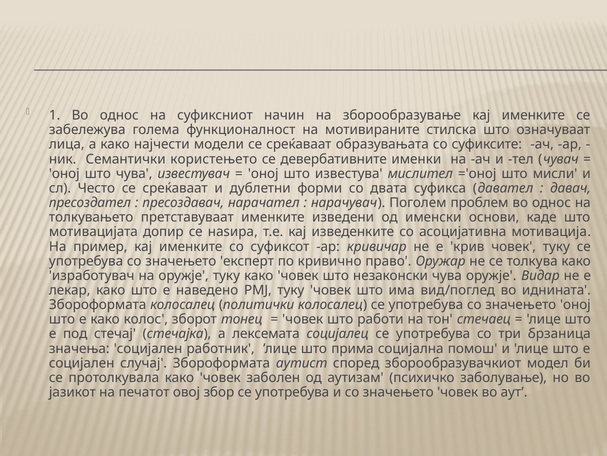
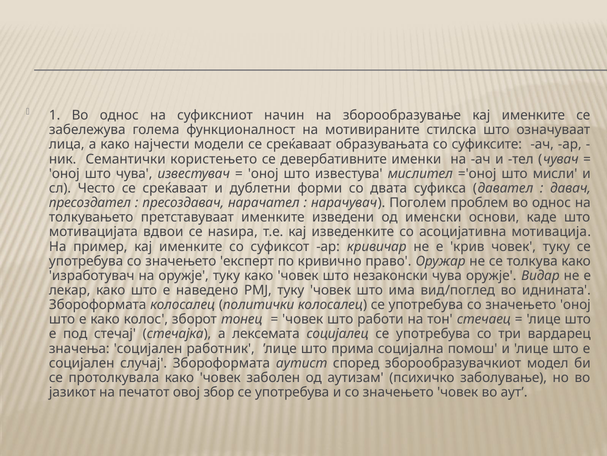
допир: допир -> вдвои (163, 232)
брзаница: брзаница -> вардарец (559, 333)
